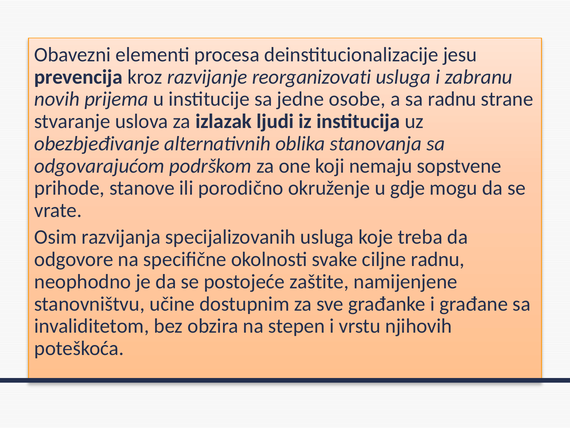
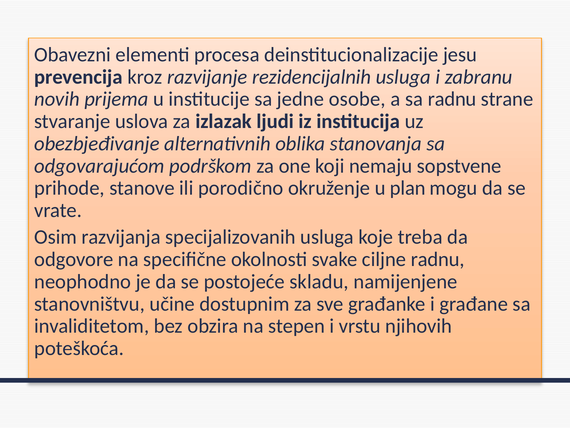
reorganizovati: reorganizovati -> rezidencijalnih (312, 77)
gdje: gdje -> plan (408, 188)
zaštite: zaštite -> skladu (319, 281)
